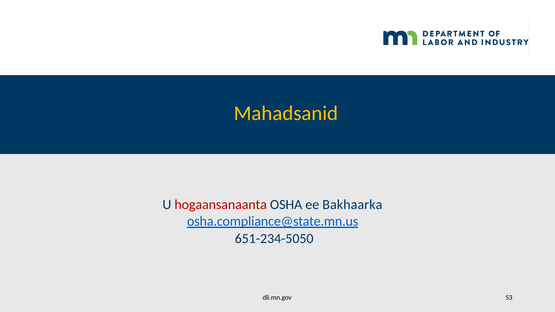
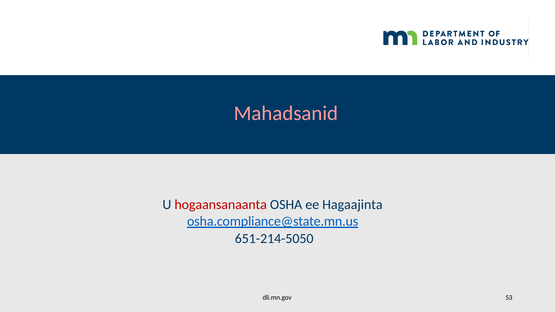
Mahadsanid colour: yellow -> pink (286, 114)
Bakhaarka: Bakhaarka -> Hagaajinta (352, 205)
651-234-5050: 651-234-5050 -> 651-214-5050 (274, 239)
